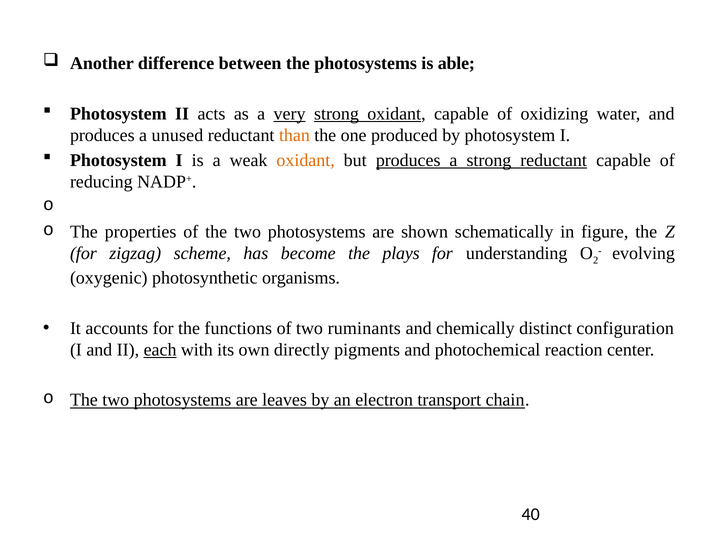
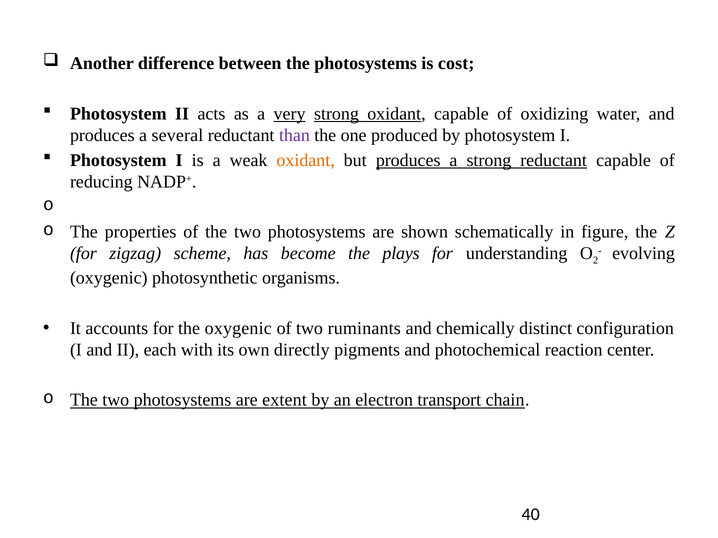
able: able -> cost (456, 63)
unused: unused -> several (177, 135)
than colour: orange -> purple (294, 135)
the functions: functions -> oxygenic (238, 328)
each underline: present -> none (160, 350)
leaves: leaves -> extent (284, 400)
